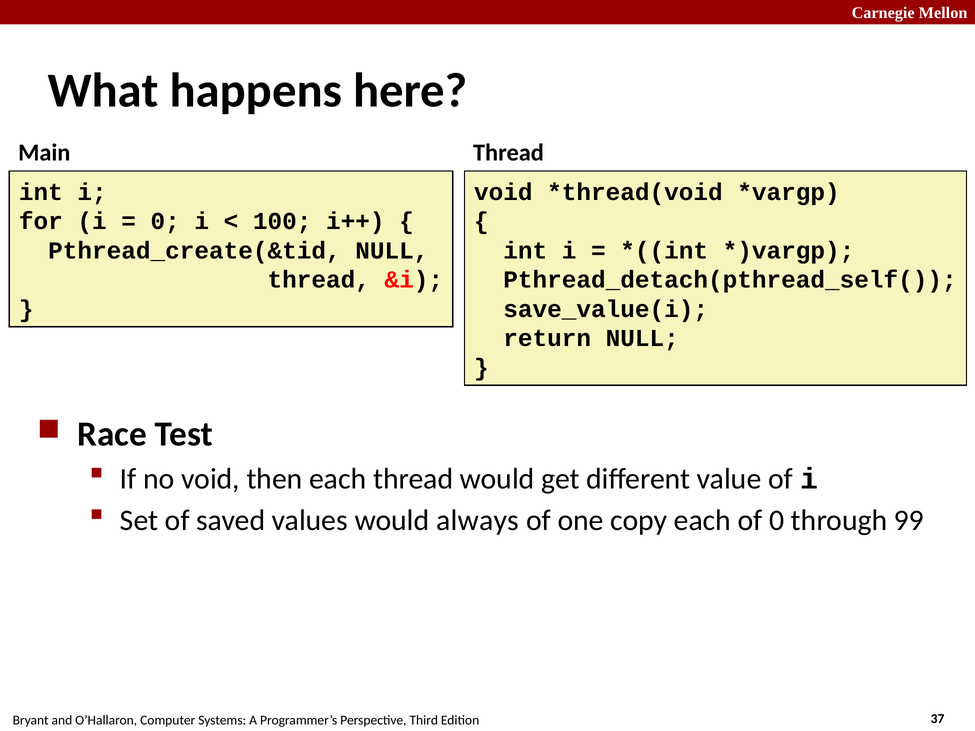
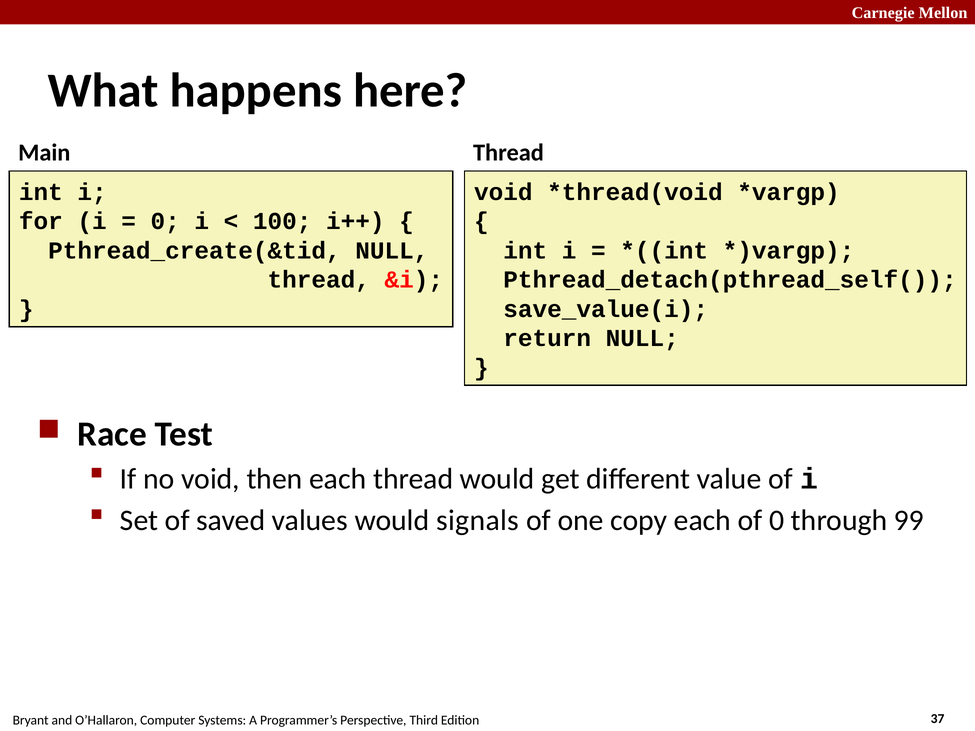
always: always -> signals (478, 521)
